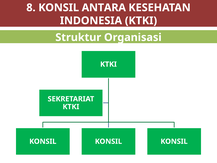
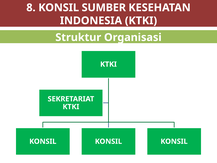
ANTARA: ANTARA -> SUMBER (104, 8)
